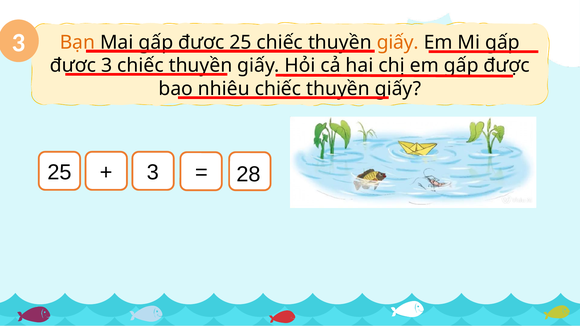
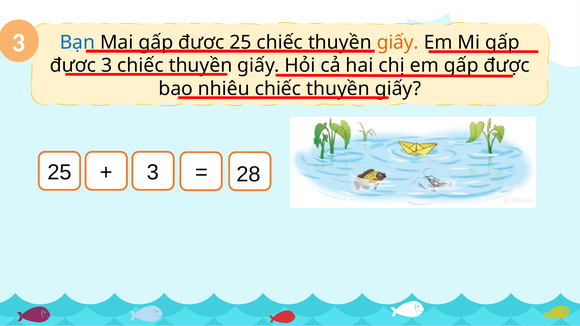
Bạn colour: orange -> blue (77, 42)
